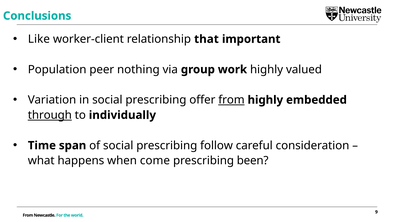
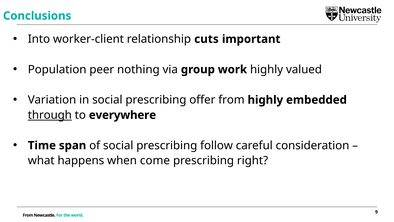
Like: Like -> Into (39, 39)
that: that -> cuts (206, 39)
from underline: present -> none (231, 100)
individually: individually -> everywhere (122, 115)
been: been -> right (253, 160)
